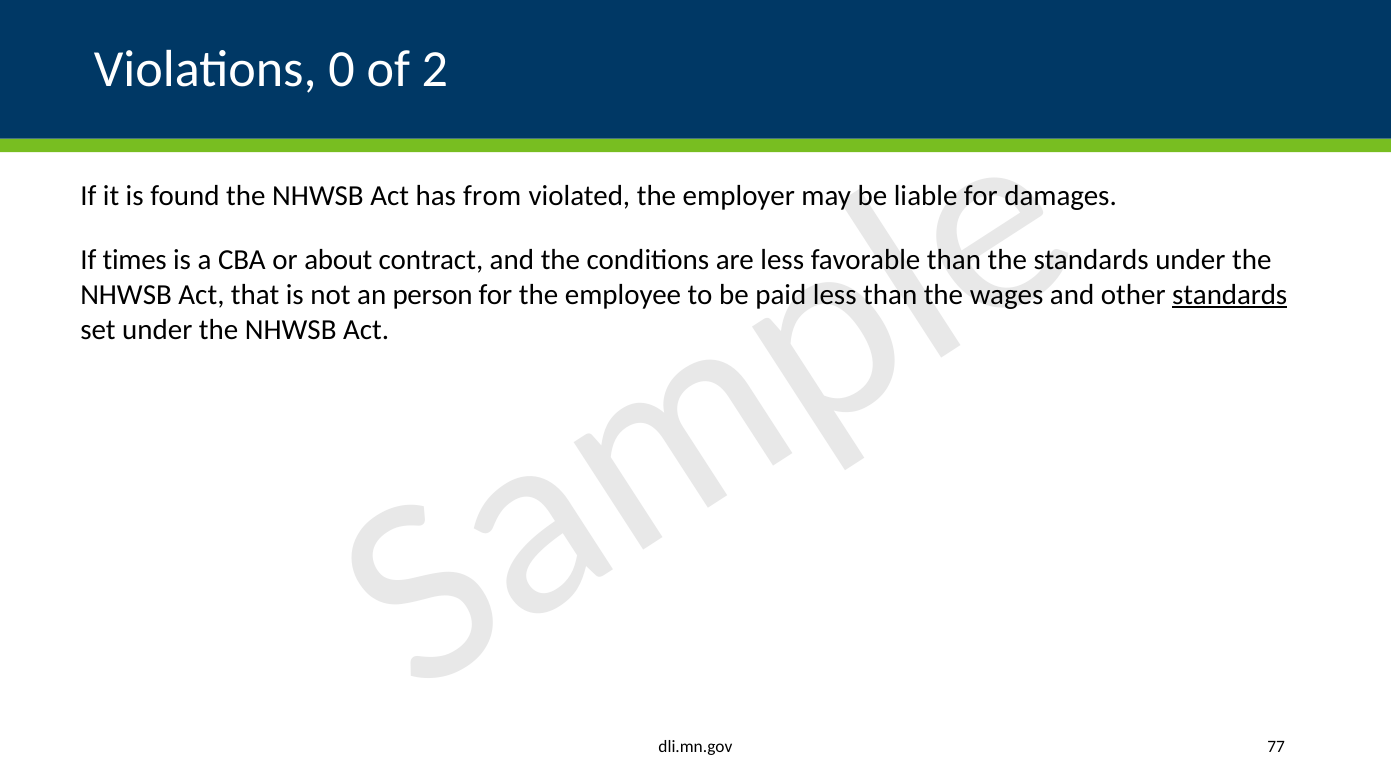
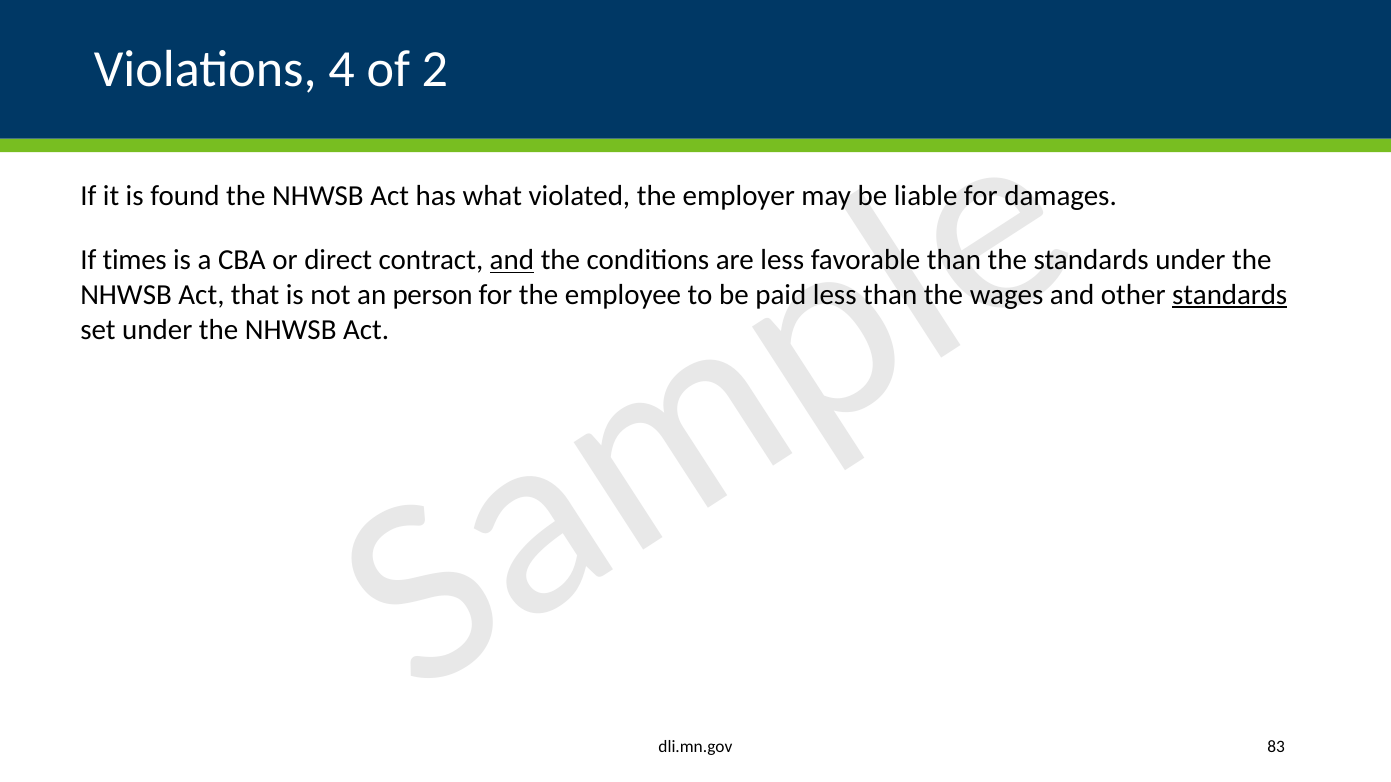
0: 0 -> 4 (342, 69)
from: from -> what (492, 196)
about: about -> direct (338, 260)
and underline: none -> present (512, 260)
77: 77 -> 83 (1276, 747)
